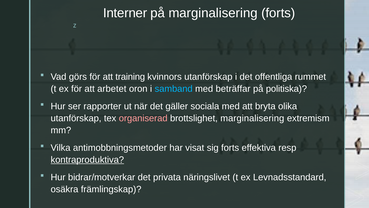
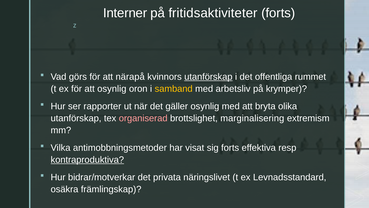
på marginalisering: marginalisering -> fritidsaktiviteter (213, 13)
training: training -> närapå (130, 77)
utanförskap underline: none -> present (208, 77)
att arbetet: arbetet -> osynlig (112, 89)
samband colour: light blue -> yellow (174, 89)
beträffar: beträffar -> arbetsliv (233, 89)
politiska: politiska -> krymper (286, 89)
gäller sociala: sociala -> osynlig (205, 106)
